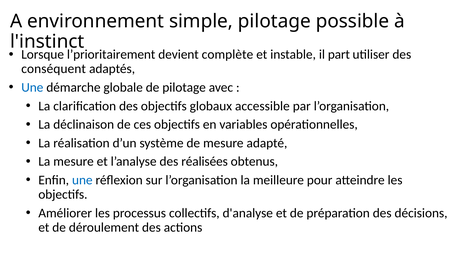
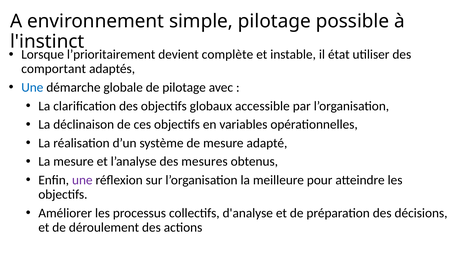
part: part -> état (339, 55)
conséquent: conséquent -> comportant (54, 69)
réalisées: réalisées -> mesures (204, 162)
une colour: blue -> purple (82, 180)
